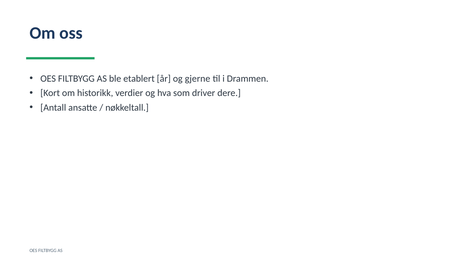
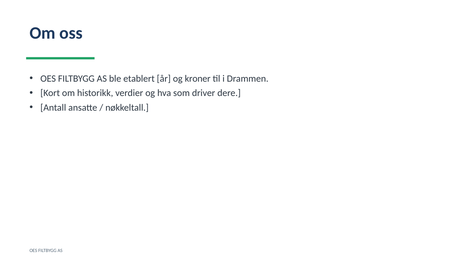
gjerne: gjerne -> kroner (198, 79)
